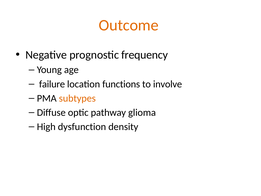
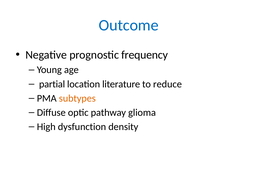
Outcome colour: orange -> blue (129, 25)
failure: failure -> partial (52, 84)
functions: functions -> literature (121, 84)
involve: involve -> reduce (167, 84)
